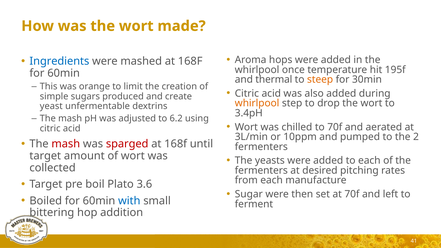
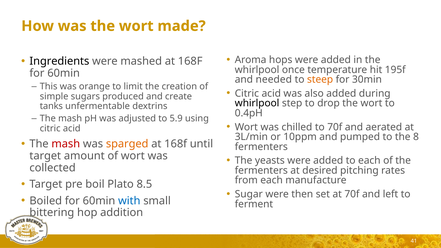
Ingredients colour: blue -> black (59, 61)
thermal: thermal -> needed (274, 80)
whirlpool colour: orange -> black (257, 103)
yeast: yeast -> tanks (51, 106)
3.4pH: 3.4pH -> 0.4pH (249, 113)
6.2: 6.2 -> 5.9 (176, 119)
2: 2 -> 8 (416, 137)
sparged colour: red -> orange (127, 144)
3.6: 3.6 -> 8.5 (144, 184)
